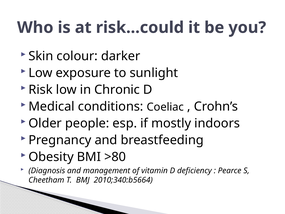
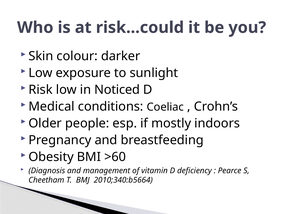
Chronic: Chronic -> Noticed (117, 90)
>80: >80 -> >60 (115, 157)
